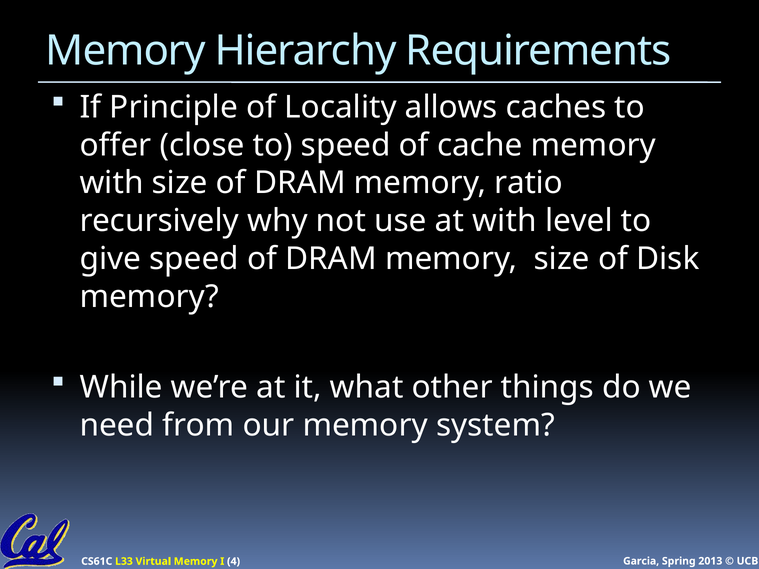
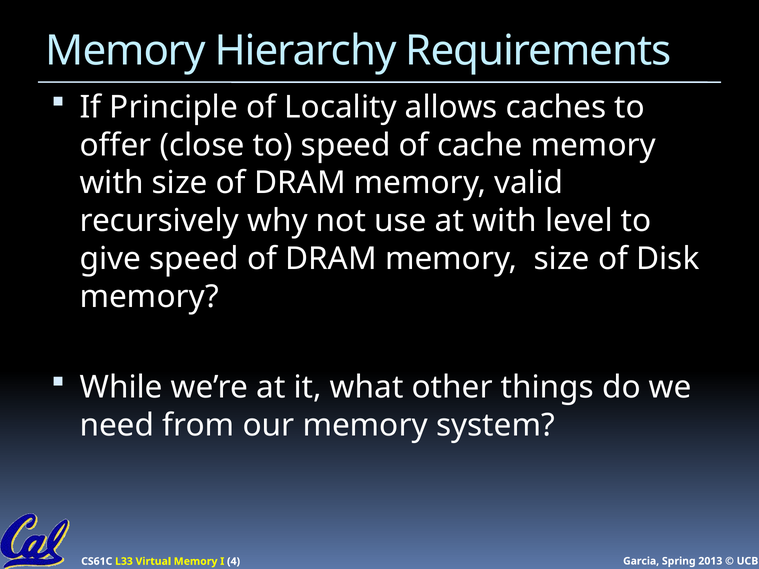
ratio: ratio -> valid (529, 183)
